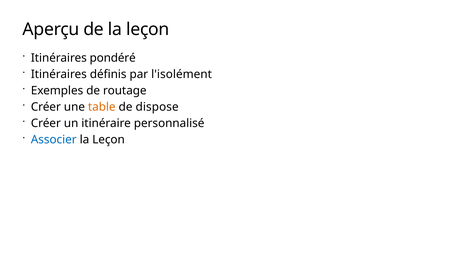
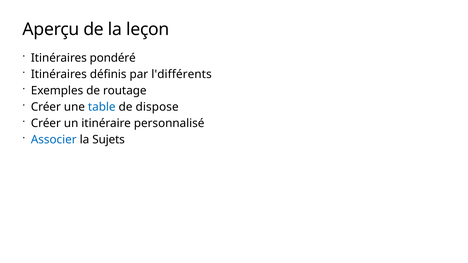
l'isolément: l'isolément -> l'différents (182, 74)
table colour: orange -> blue (102, 107)
Leçon: Leçon -> Sujets (109, 140)
